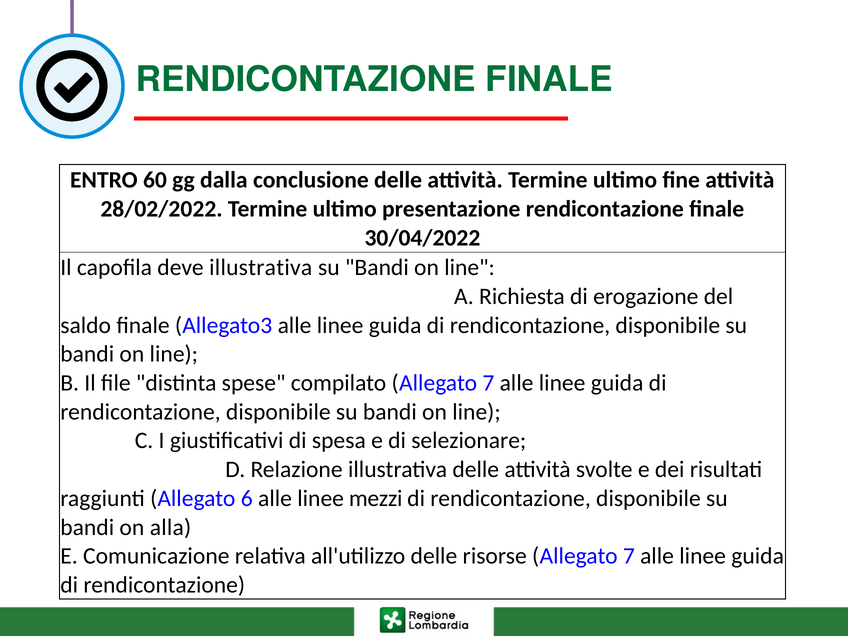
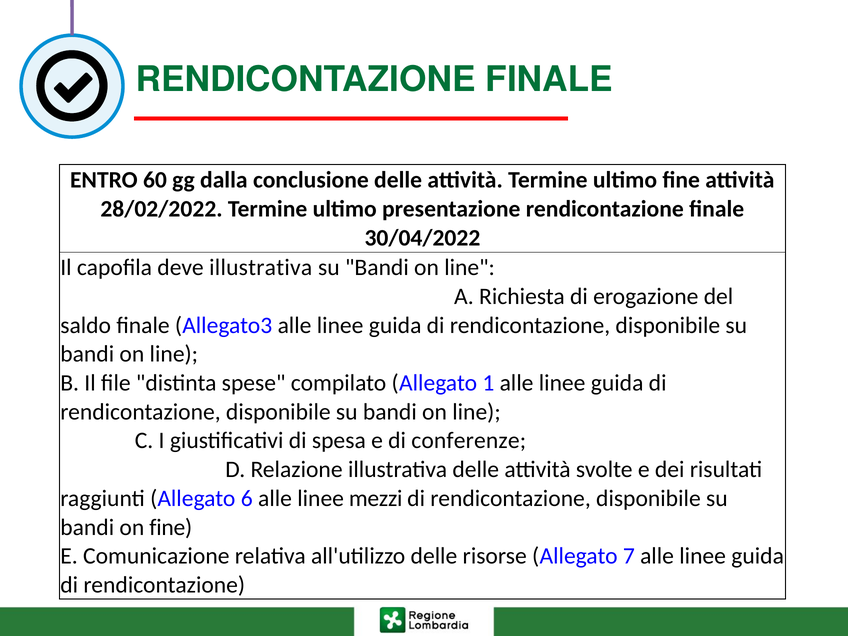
compilato Allegato 7: 7 -> 1 (488, 383)
selezionare: selezionare -> conferenze (469, 441)
on alla: alla -> fine (171, 527)
